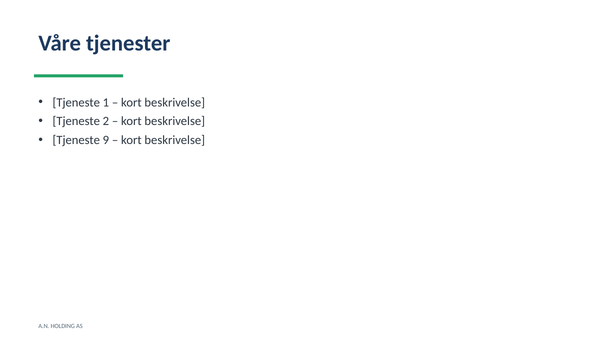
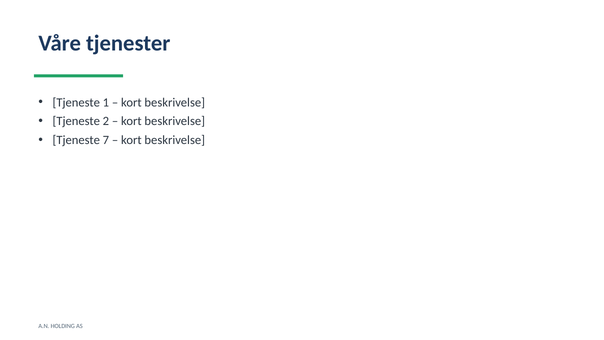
9: 9 -> 7 (106, 140)
